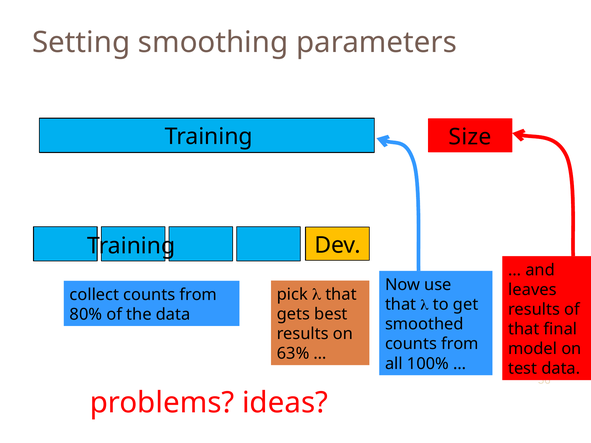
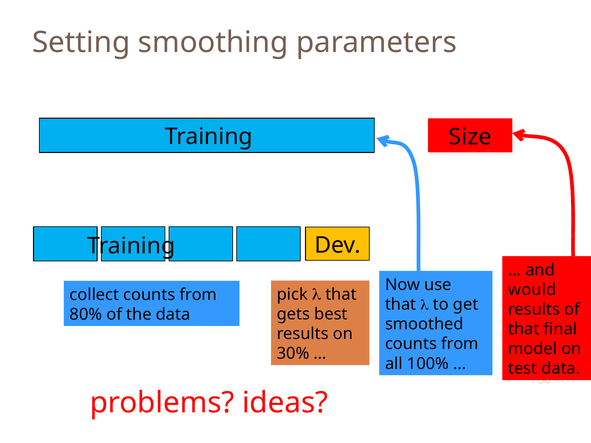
leaves: leaves -> would (532, 290)
63%: 63% -> 30% (293, 354)
